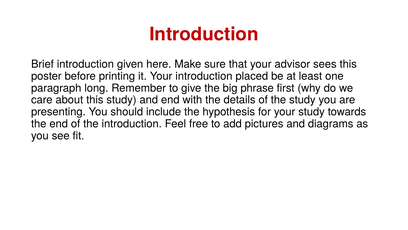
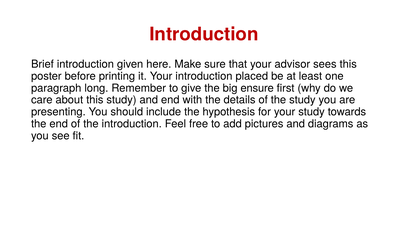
phrase: phrase -> ensure (257, 88)
